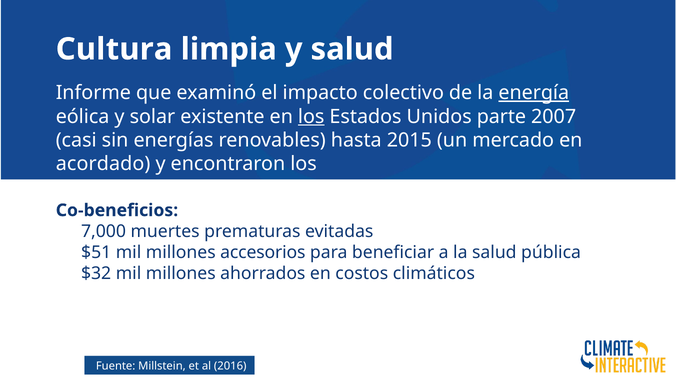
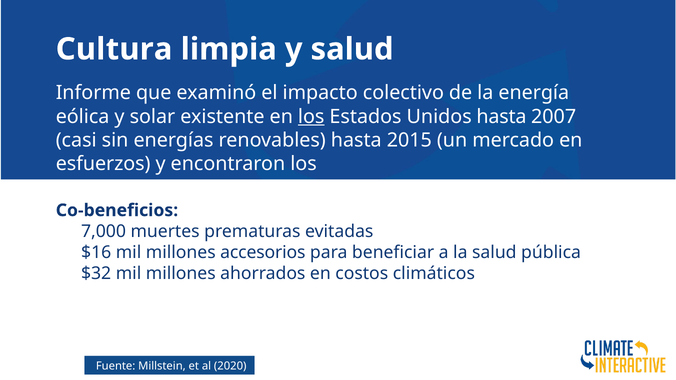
energía underline: present -> none (534, 93)
Unidos parte: parte -> hasta (502, 117)
acordado: acordado -> esfuerzos (103, 164)
$51: $51 -> $16 (96, 253)
2016: 2016 -> 2020 (230, 366)
